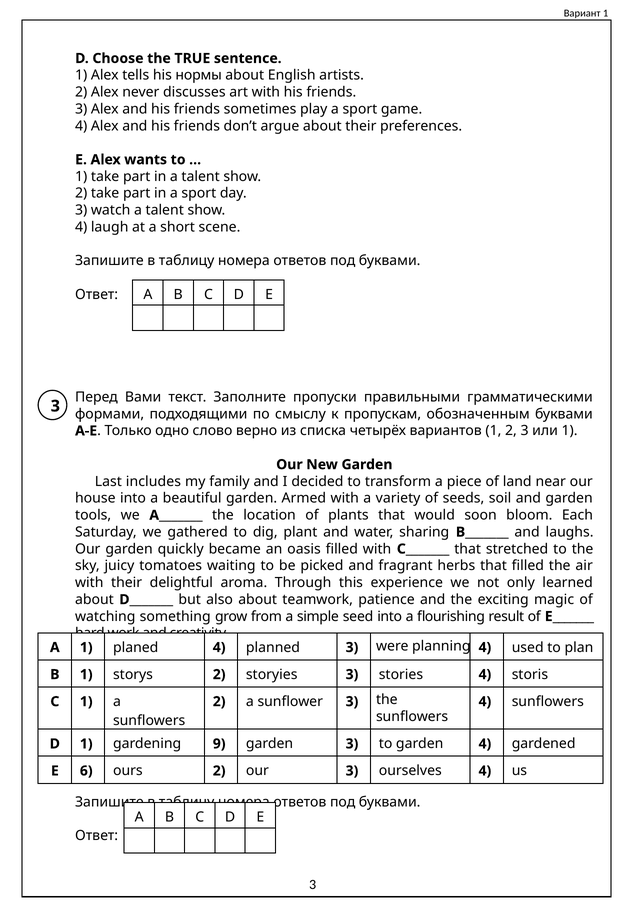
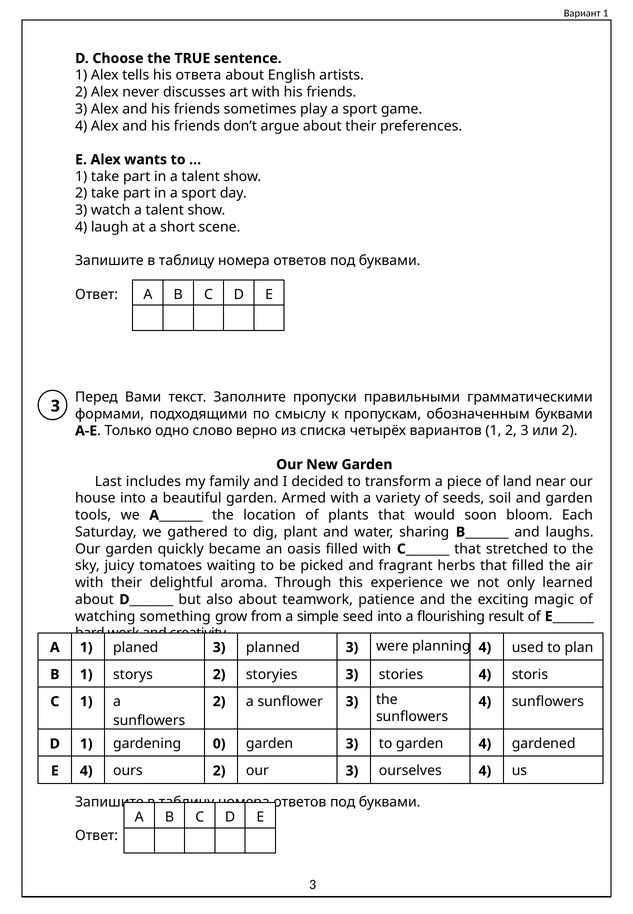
нормы: нормы -> ответа (199, 75)
или 1: 1 -> 2 (570, 431)
planed 4: 4 -> 3 (219, 648)
9: 9 -> 0 (219, 744)
E 6: 6 -> 4 (86, 771)
